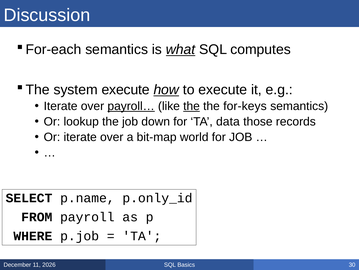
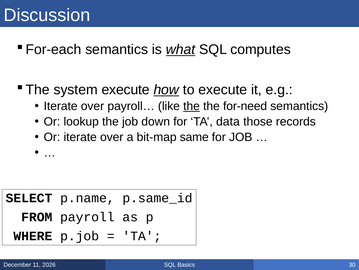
payroll… underline: present -> none (131, 106)
for-keys: for-keys -> for-need (245, 106)
world: world -> same (194, 137)
p.only_id: p.only_id -> p.same_id (157, 198)
